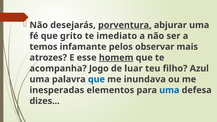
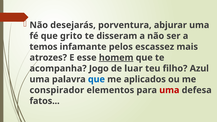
porventura underline: present -> none (125, 25)
imediato: imediato -> disseram (117, 36)
observar: observar -> escassez (155, 47)
inundava: inundava -> aplicados (145, 79)
inesperadas: inesperadas -> conspirador (57, 90)
uma colour: blue -> red (169, 90)
dizes: dizes -> fatos (45, 101)
